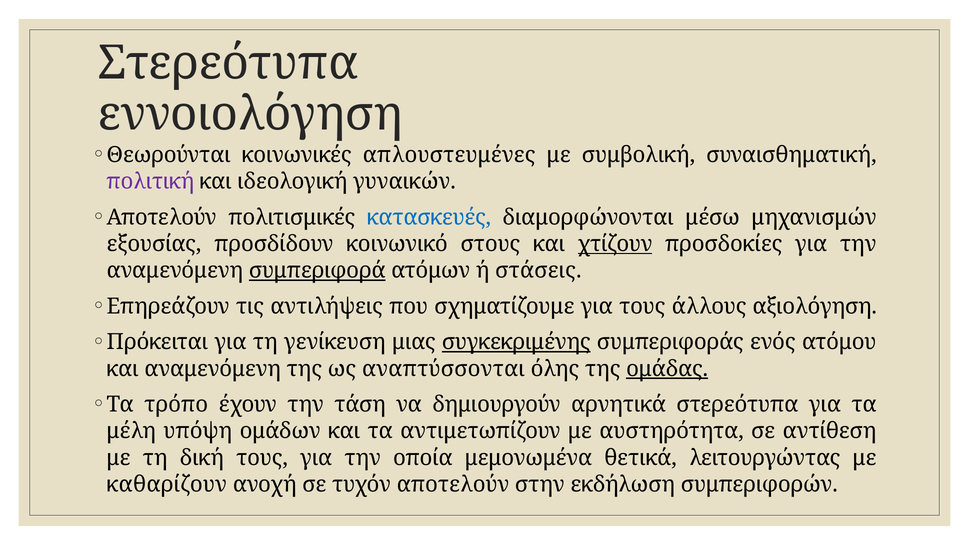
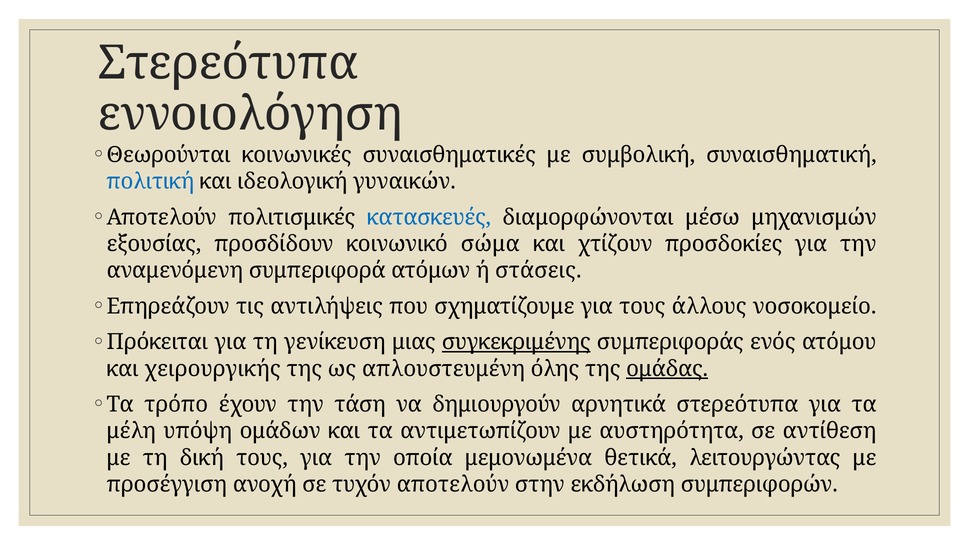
απλουστευμένες: απλουστευμένες -> συναισθηματικές (449, 155)
πολιτική colour: purple -> blue (150, 182)
στους: στους -> σώμα (490, 244)
χτίζουν underline: present -> none (615, 244)
συμπεριφορά underline: present -> none (317, 271)
αξιολόγηση: αξιολόγηση -> νοσοκομείο (815, 306)
και αναμενόμενη: αναμενόμενη -> χειρουργικής (213, 369)
αναπτύσσονται: αναπτύσσονται -> απλουστευμένη (443, 369)
καθαρίζουν: καθαρίζουν -> προσέγγιση (167, 484)
